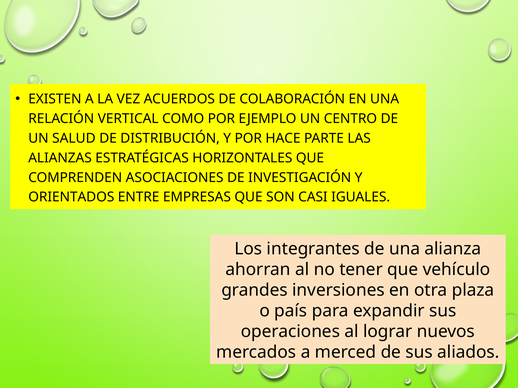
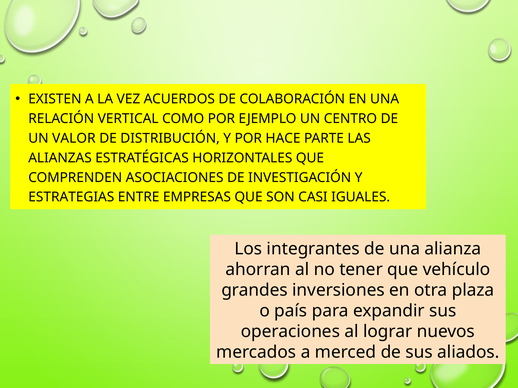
SALUD: SALUD -> VALOR (74, 138)
ORIENTADOS: ORIENTADOS -> ESTRATEGIAS (71, 197)
